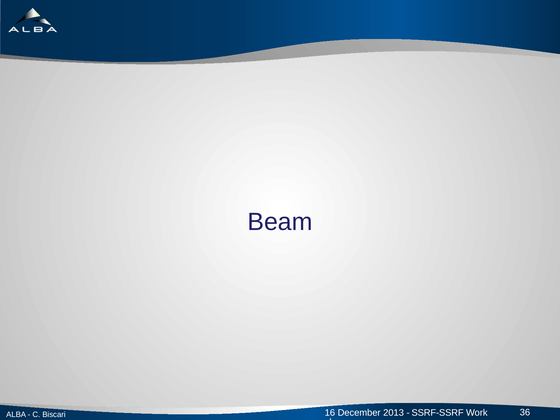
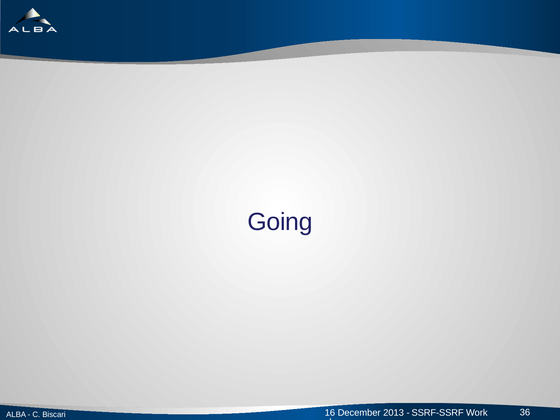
Beam: Beam -> Going (280, 222)
